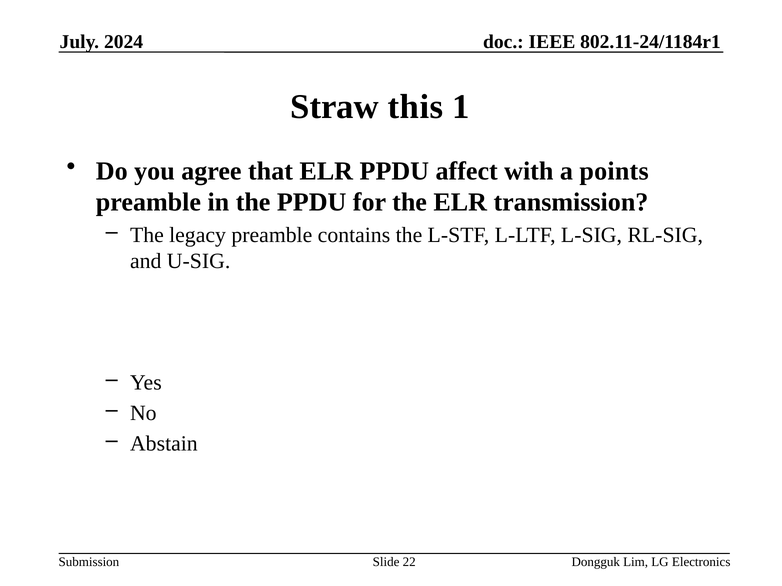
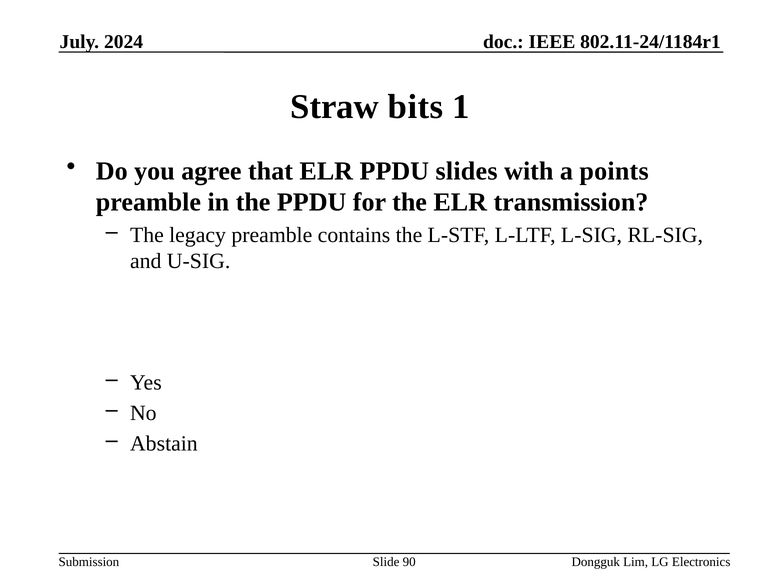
this: this -> bits (416, 107)
affect: affect -> slides (467, 171)
22: 22 -> 90 (409, 562)
